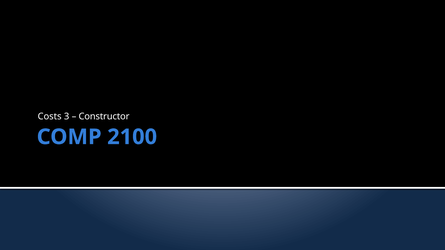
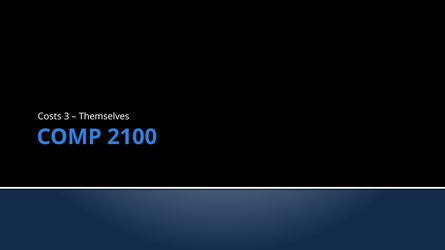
Constructor: Constructor -> Themselves (104, 117)
